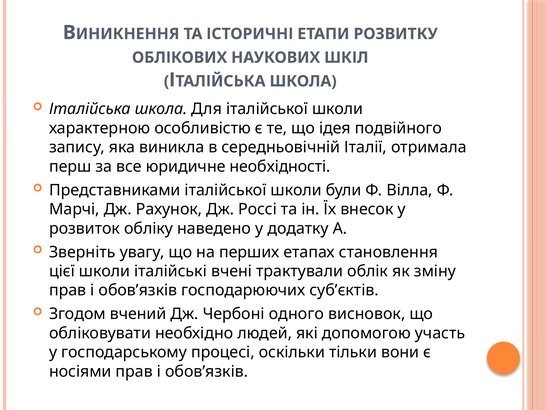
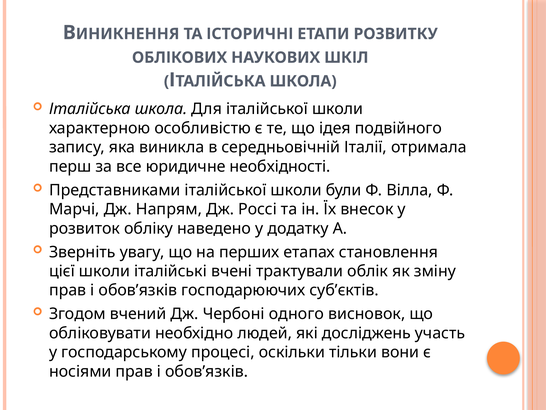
Рахунок: Рахунок -> Напрям (169, 209)
допомогою: допомогою -> досліджень (366, 333)
